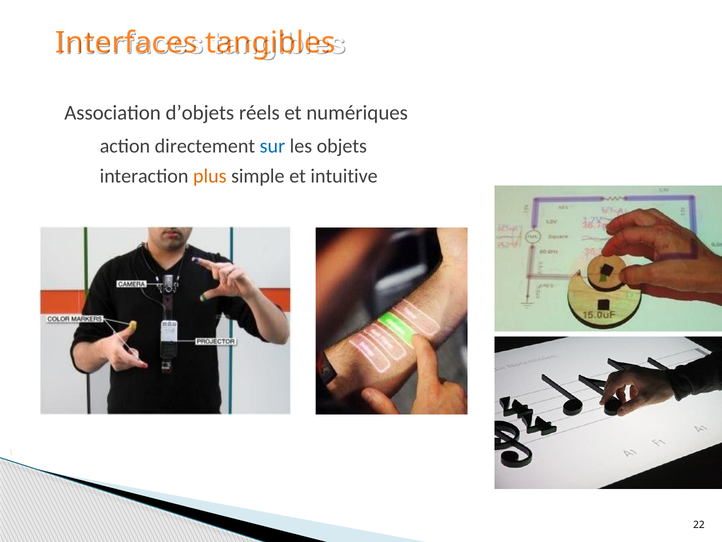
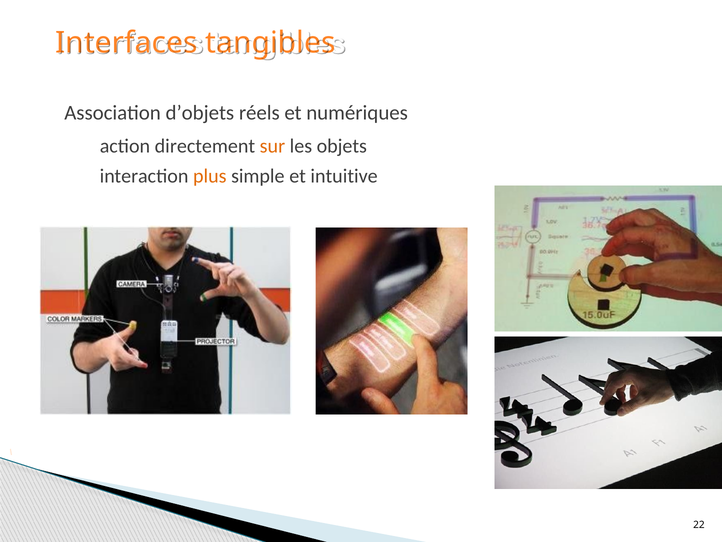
sur colour: blue -> orange (272, 146)
